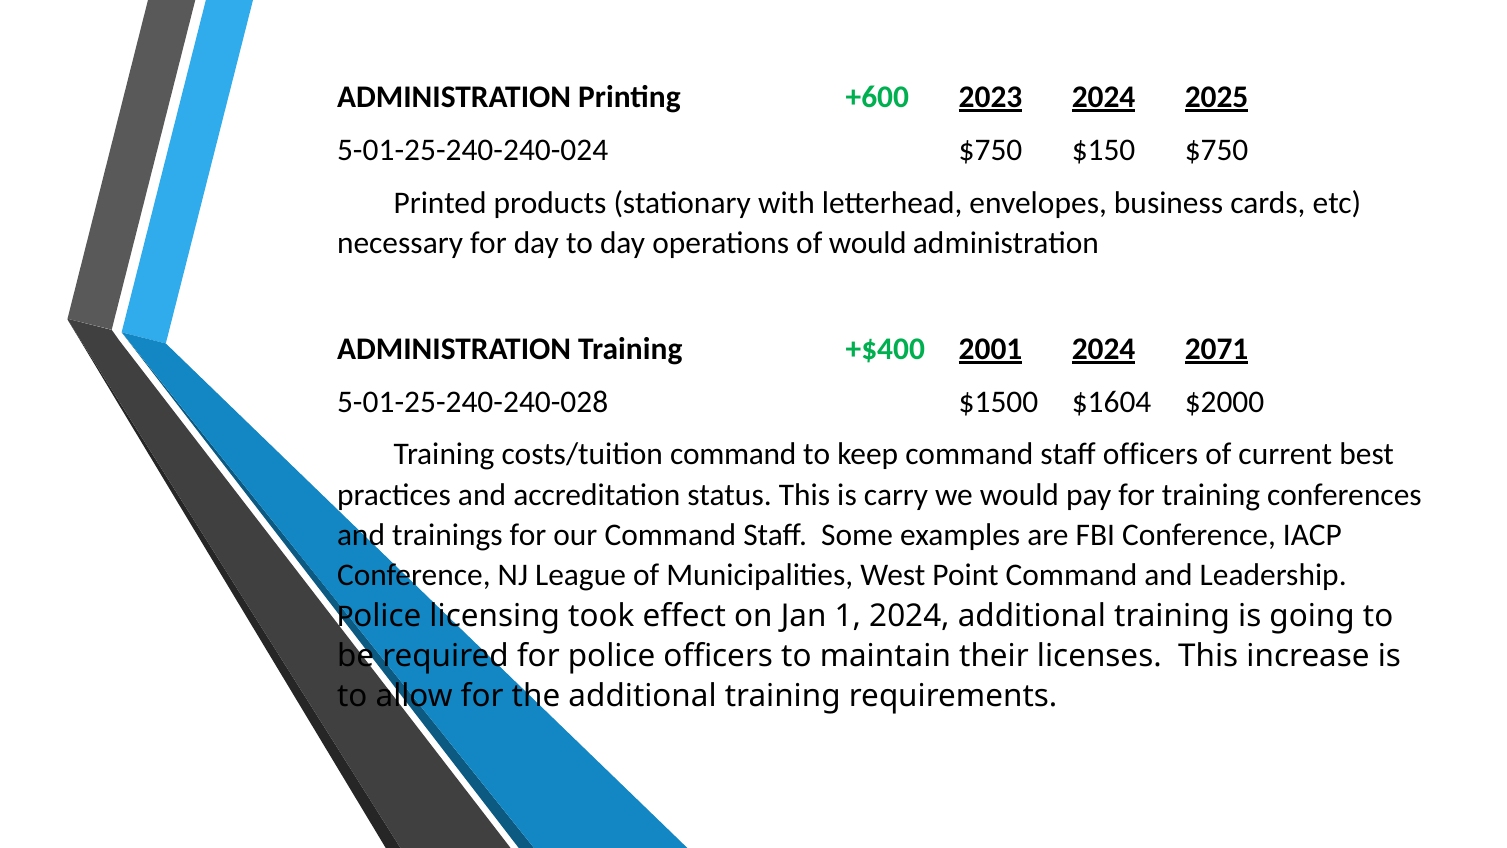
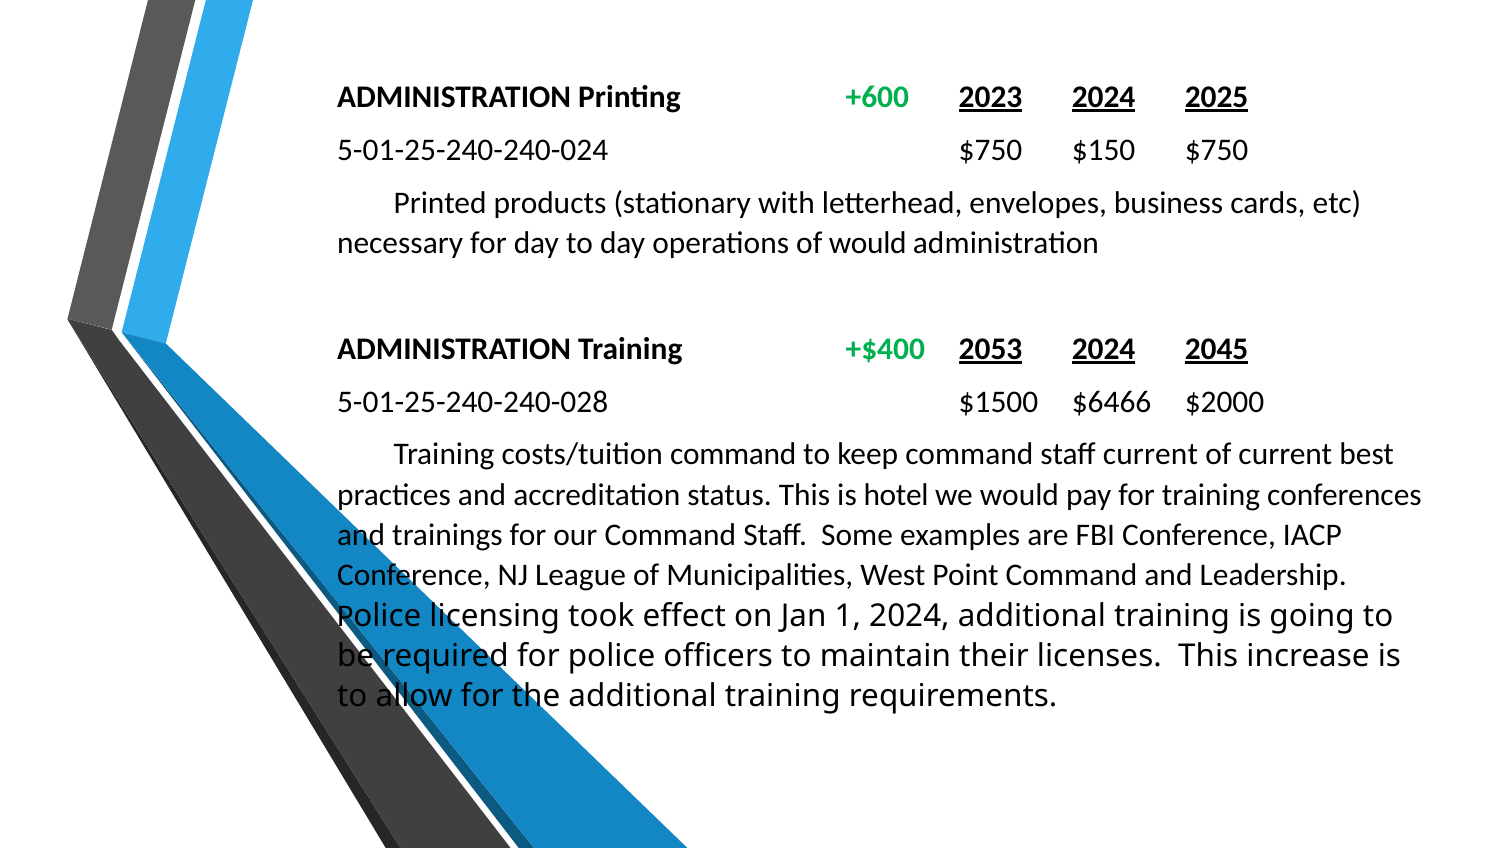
2001: 2001 -> 2053 (991, 349)
2071: 2071 -> 2045 (1217, 349)
$1604: $1604 -> $6466 (1112, 402)
staff officers: officers -> current (1150, 454)
carry: carry -> hotel (896, 495)
